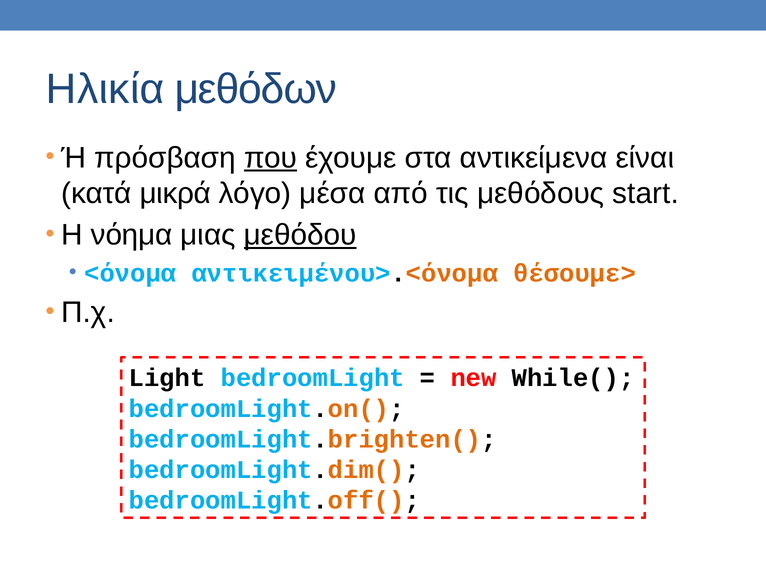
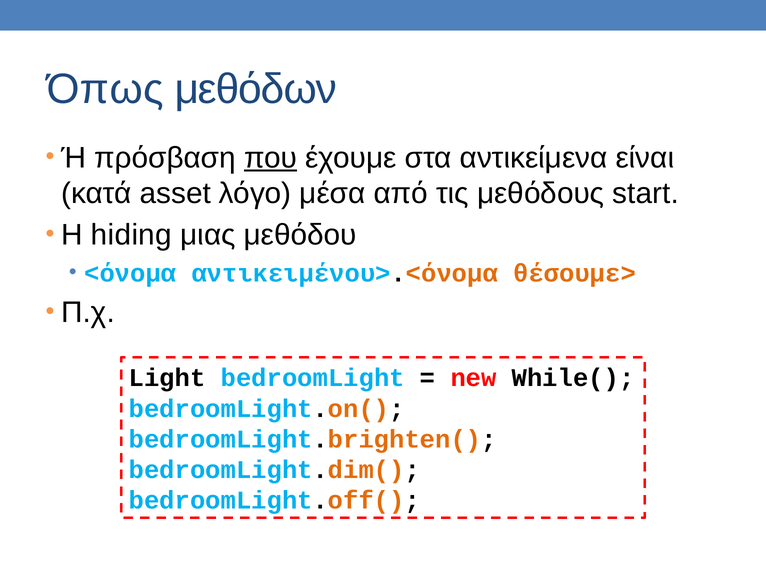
Ηλικία: Ηλικία -> Όπως (105, 89)
μικρά: μικρά -> asset (175, 194)
νόημα: νόημα -> hiding (131, 235)
μεθόδου underline: present -> none (300, 235)
